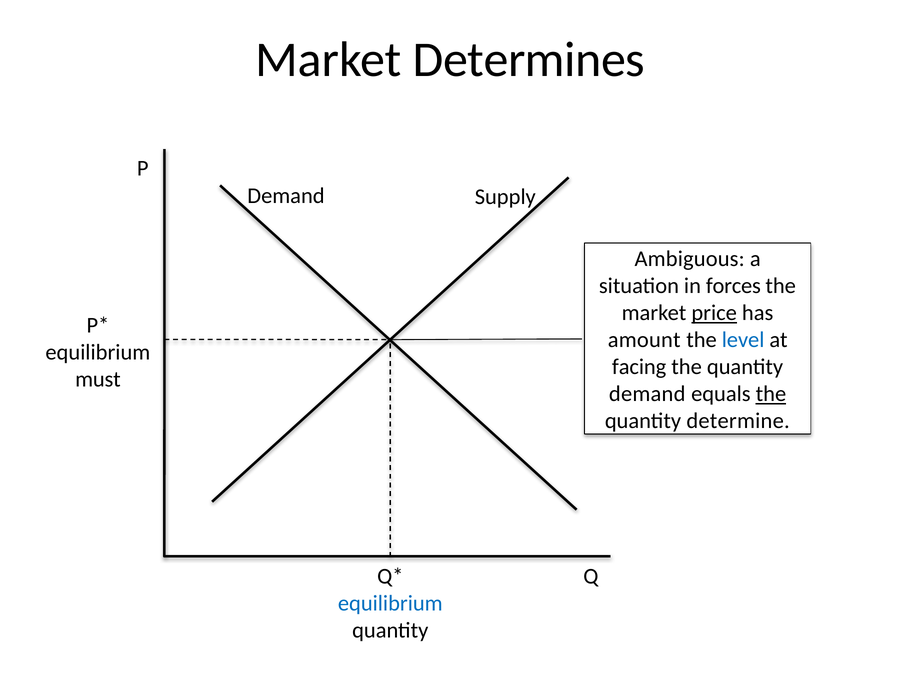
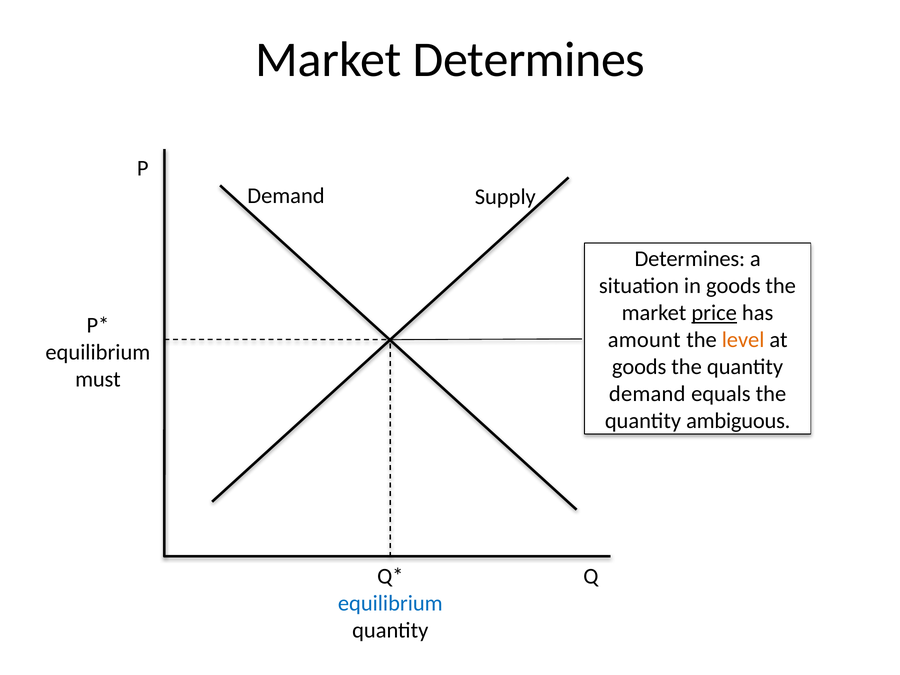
Ambiguous: Ambiguous -> Determines (690, 259)
in forces: forces -> goods (733, 286)
level colour: blue -> orange (743, 340)
facing: facing -> goods (639, 367)
the underline: present -> none (771, 394)
determine: determine -> ambiguous (738, 421)
